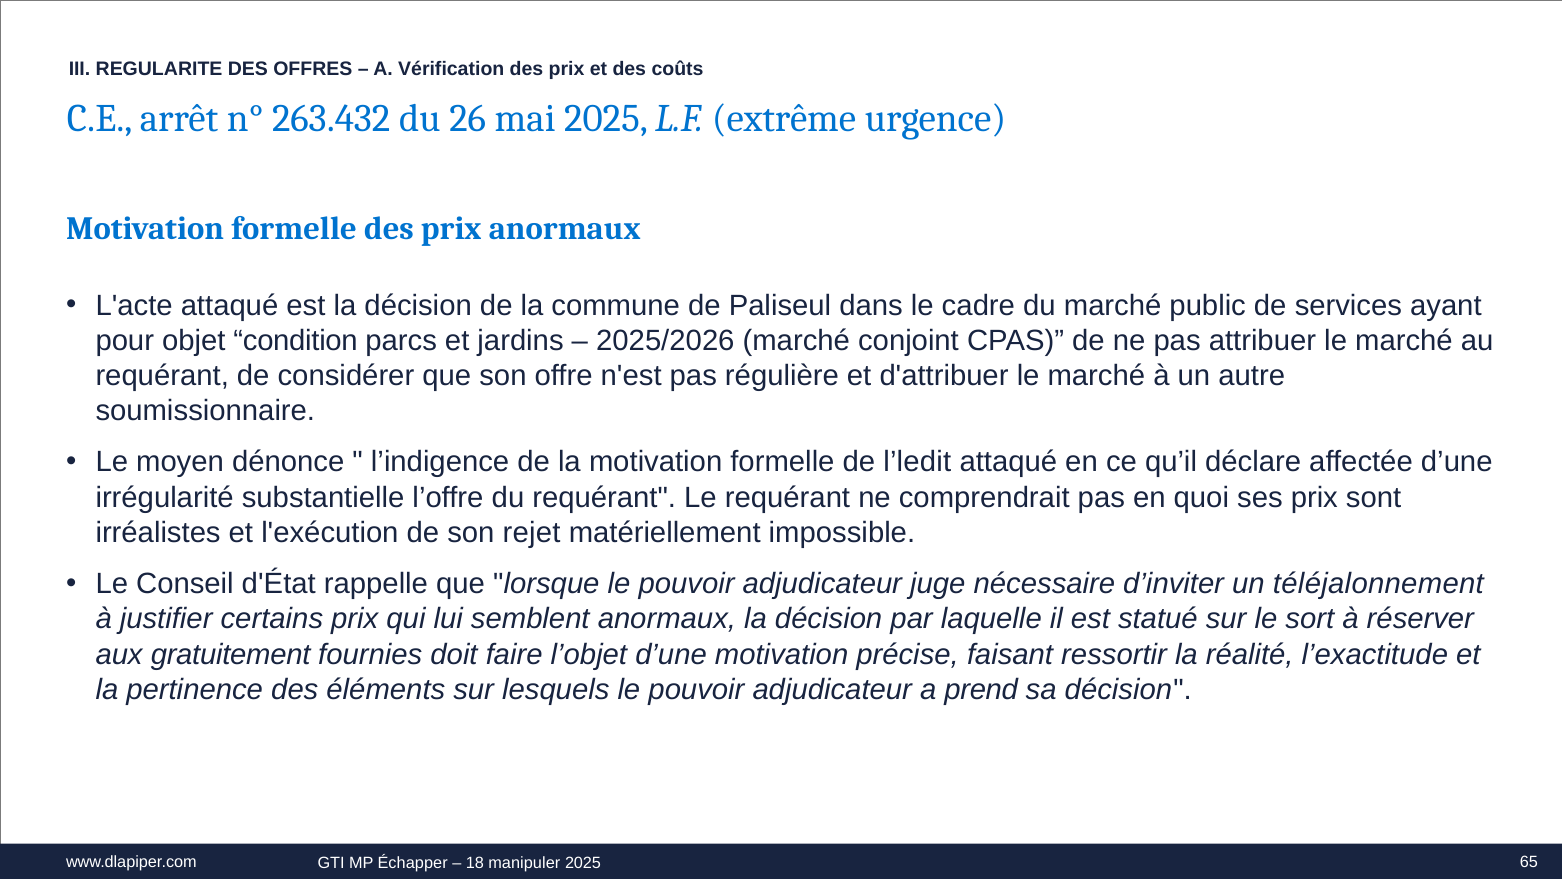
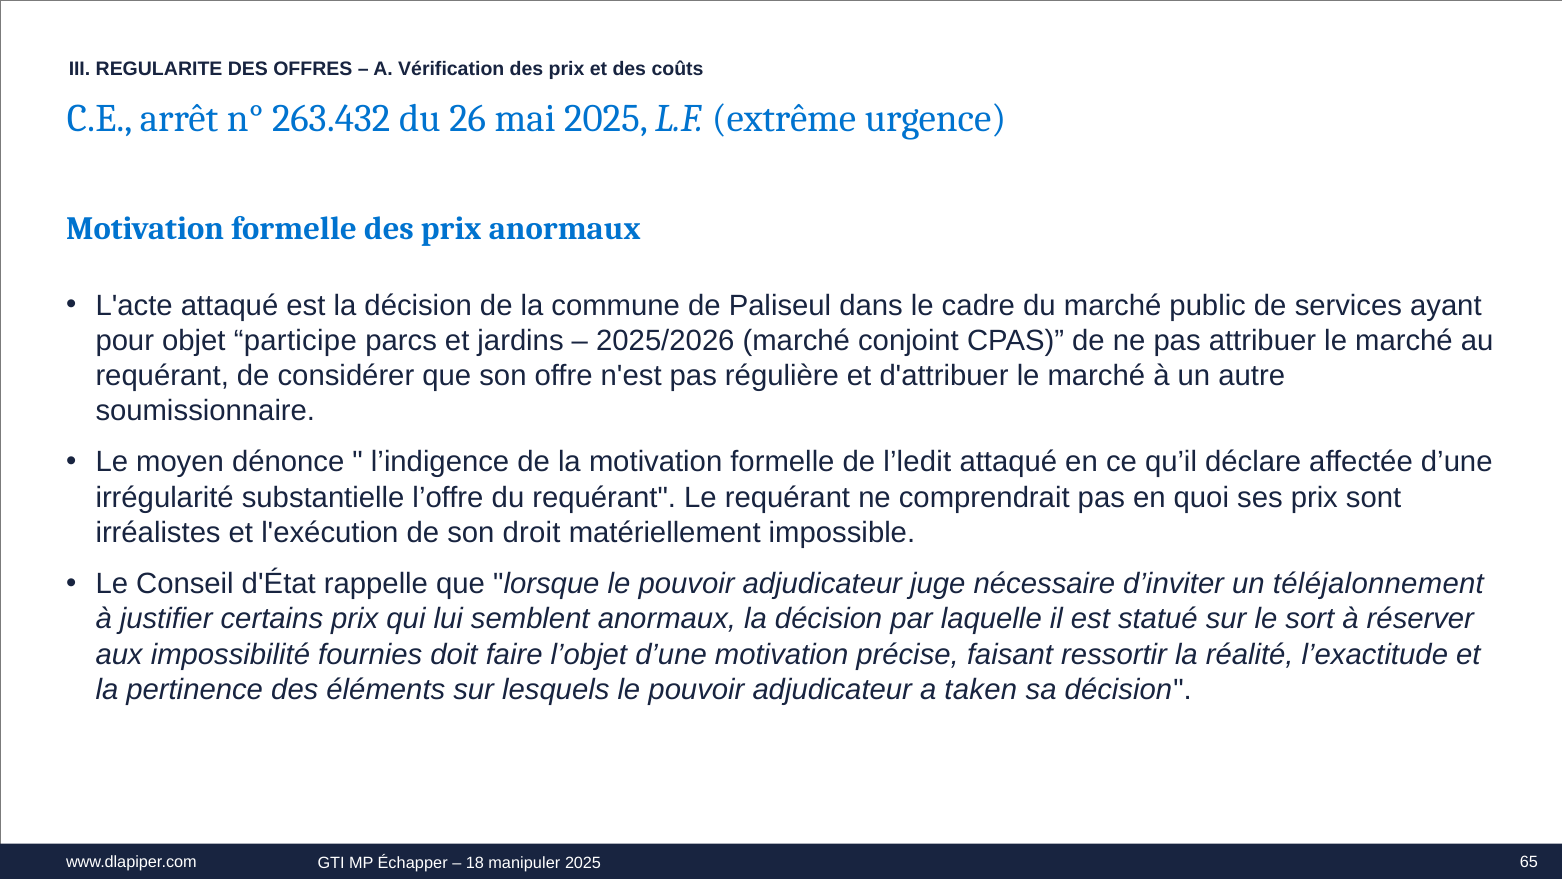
condition: condition -> participe (295, 340)
rejet: rejet -> droit (532, 532)
gratuitement: gratuitement -> impossibilité (230, 654)
prend: prend -> taken (981, 689)
